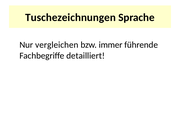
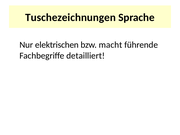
vergleichen: vergleichen -> elektrischen (57, 45)
immer: immer -> macht (111, 45)
